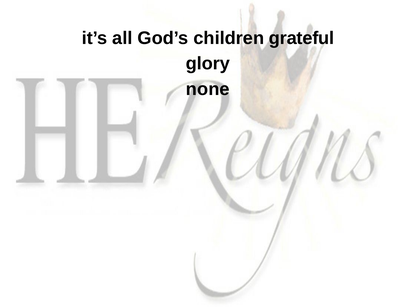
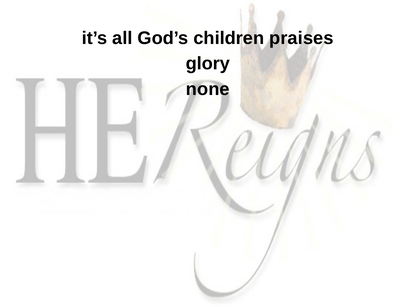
grateful: grateful -> praises (301, 38)
